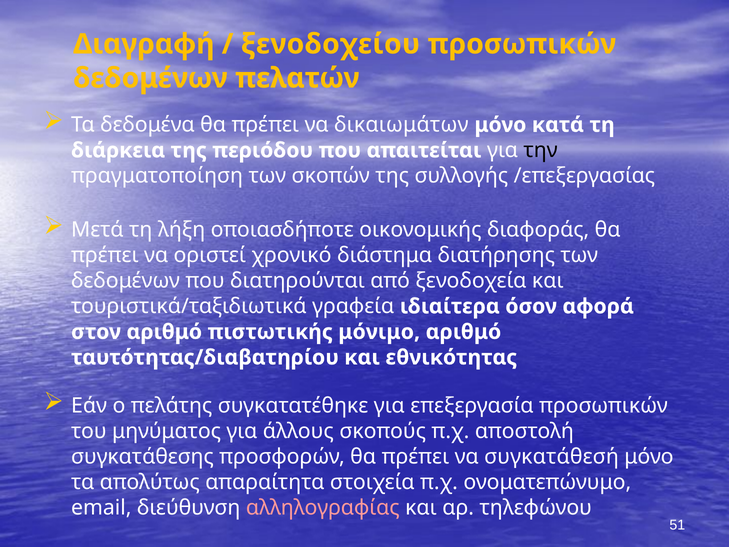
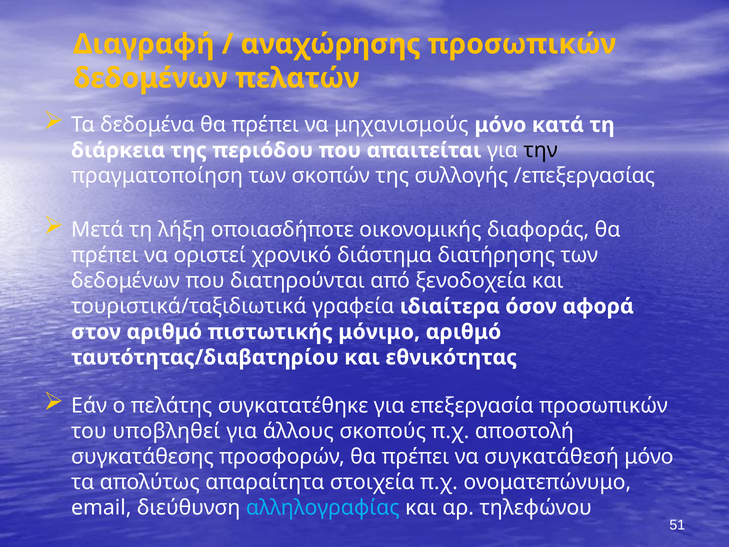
ξενοδοχείου: ξενοδοχείου -> αναχώρησης (331, 44)
δικαιωμάτων: δικαιωμάτων -> μηχανισμούς (401, 125)
μηνύματος: μηνύματος -> υποβληθεί (166, 431)
αλληλογραφίας colour: pink -> light blue (323, 508)
